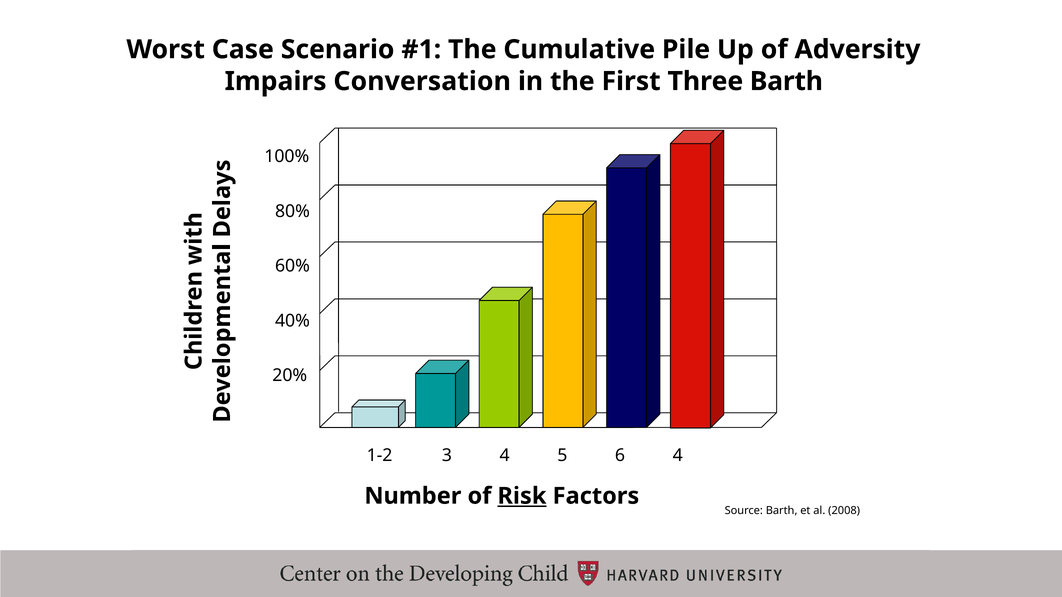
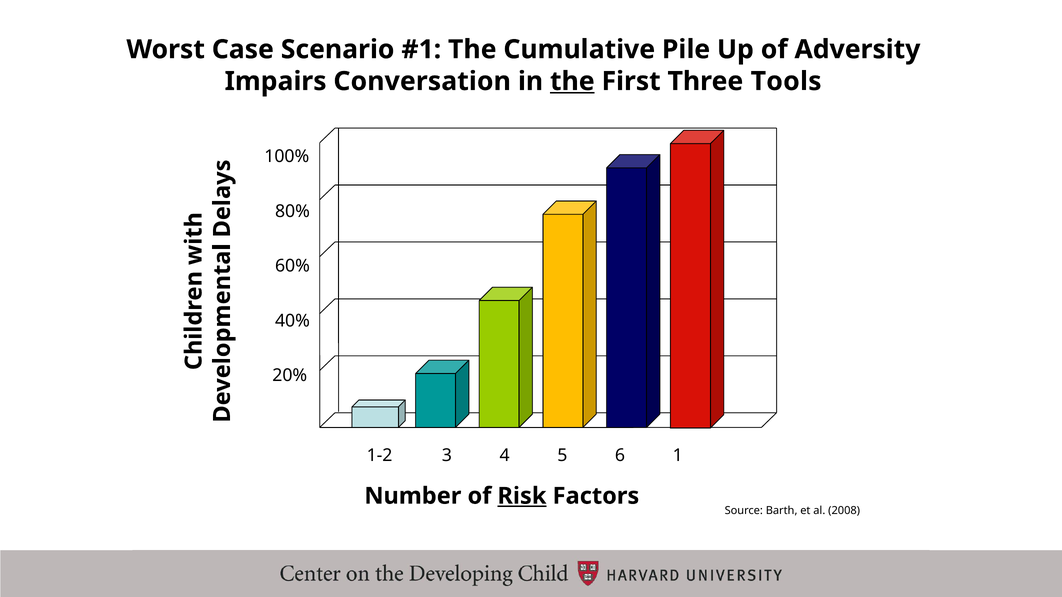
the underline: none -> present (572, 81)
Three Barth: Barth -> Tools (786, 81)
6 4: 4 -> 1 (678, 456)
